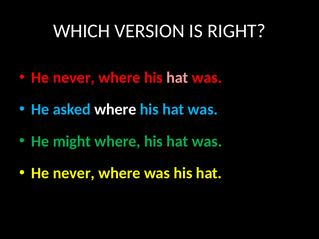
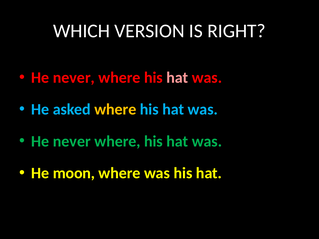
where colour: white -> yellow (115, 110)
might: might -> never (72, 141)
never: never -> moon (74, 173)
